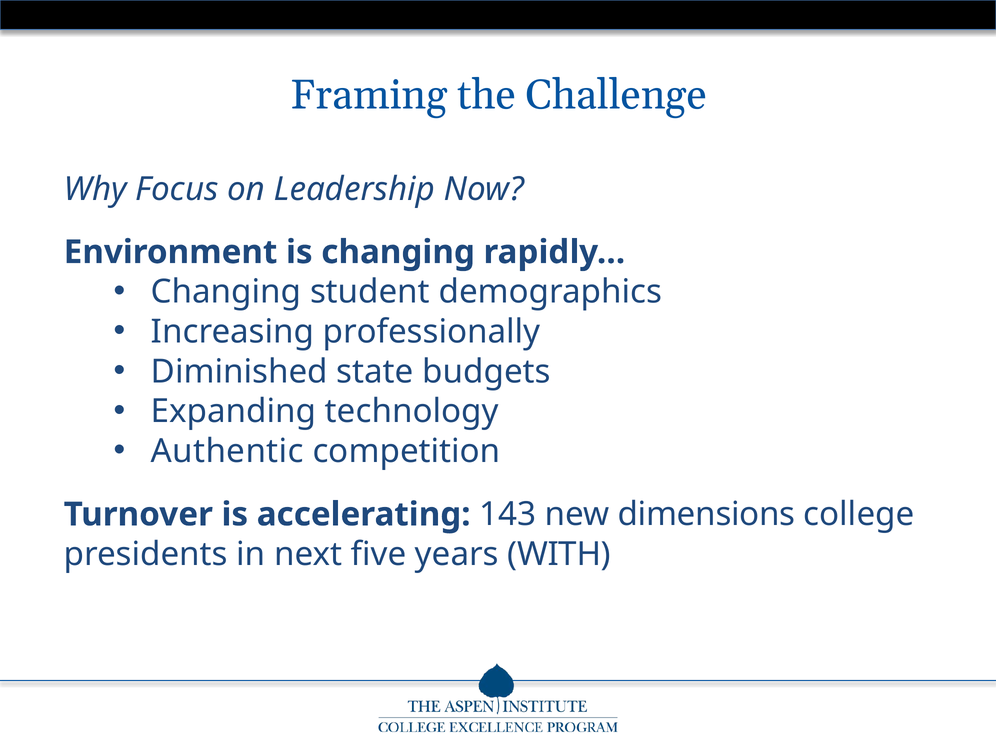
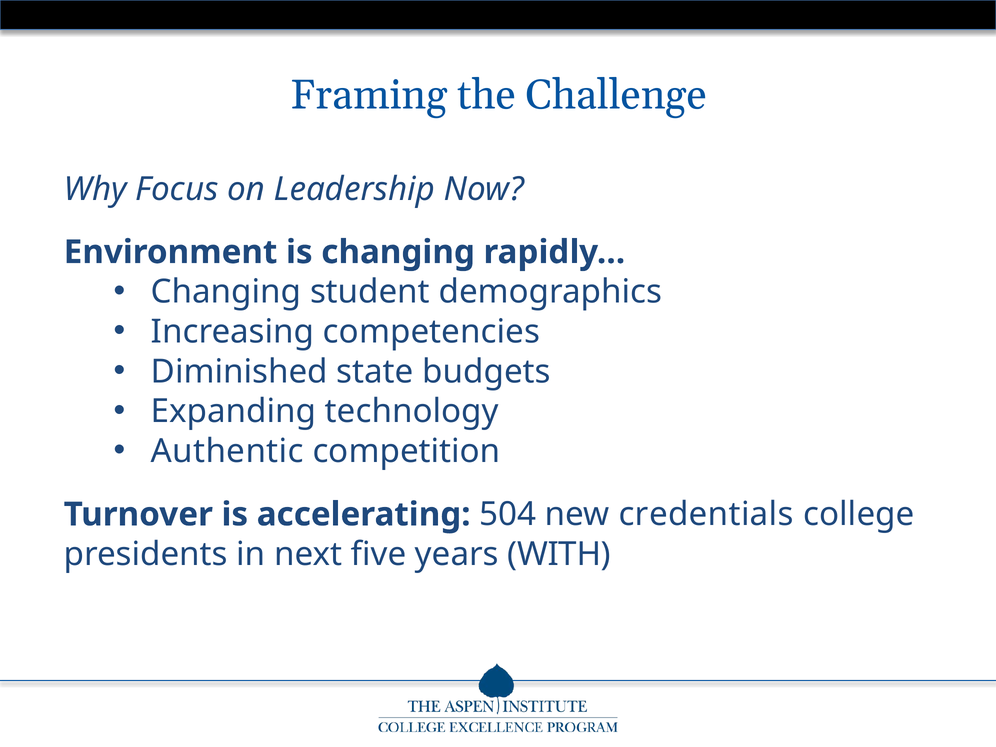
professionally: professionally -> competencies (431, 332)
143: 143 -> 504 (508, 514)
dimensions: dimensions -> credentials (706, 514)
